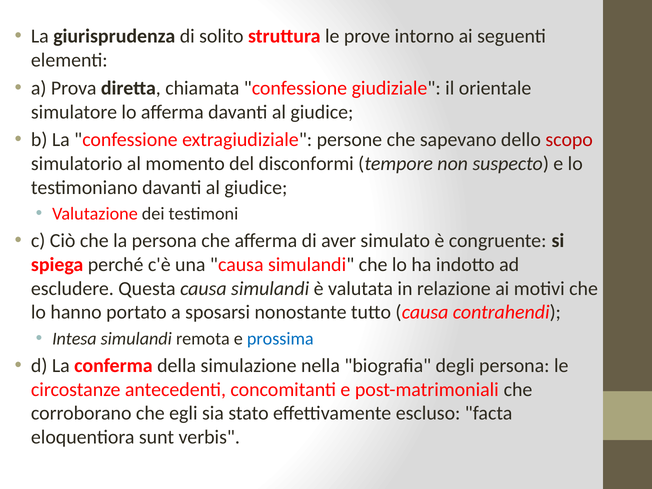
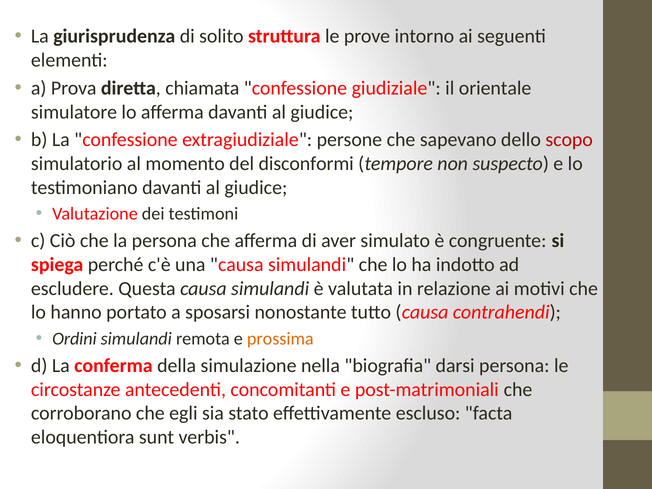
Intesa: Intesa -> Ordini (74, 339)
prossima colour: blue -> orange (280, 339)
degli: degli -> darsi (455, 366)
